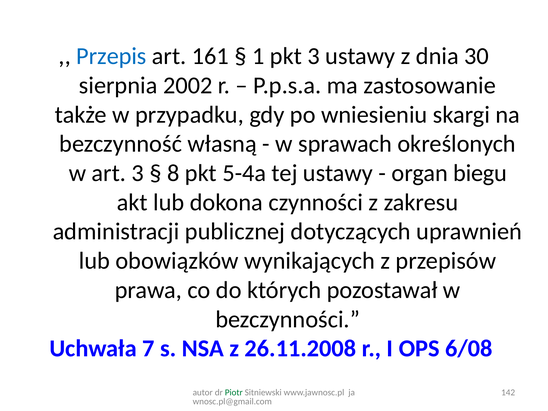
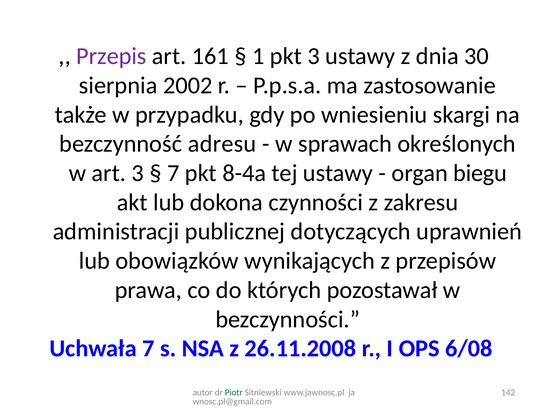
Przepis colour: blue -> purple (111, 56)
własną: własną -> adresu (222, 144)
8: 8 -> 7 (173, 173)
5-4a: 5-4a -> 8-4a (244, 173)
